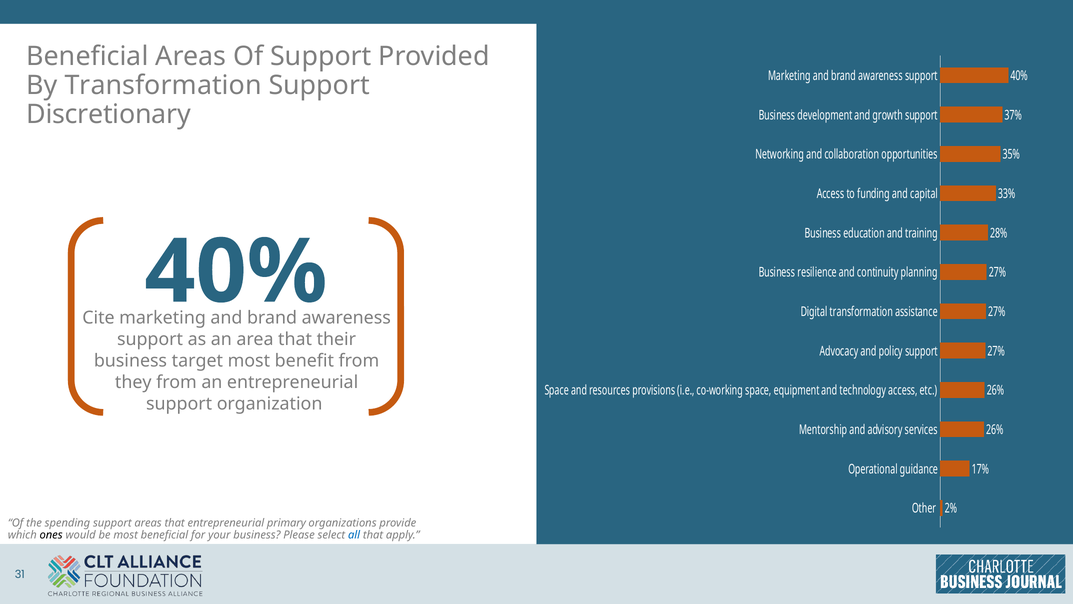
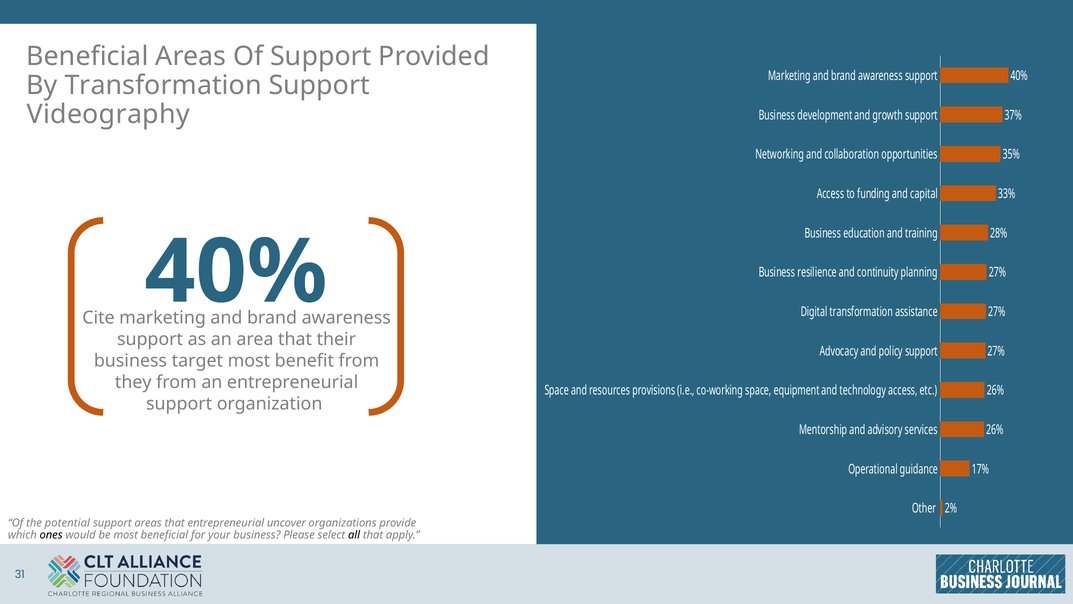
Discretionary: Discretionary -> Videography (108, 114)
spending: spending -> potential (67, 522)
primary: primary -> uncover (286, 522)
all colour: blue -> black (354, 535)
